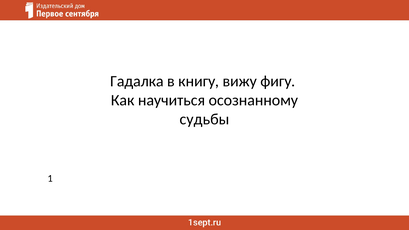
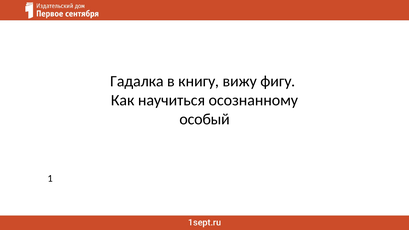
судьбы: судьбы -> особый (205, 119)
